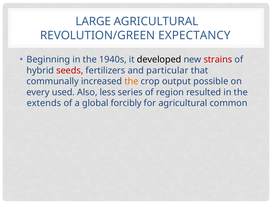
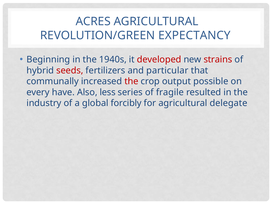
LARGE: LARGE -> ACRES (93, 21)
developed colour: black -> red (159, 60)
the colour: orange -> red (131, 81)
used: used -> have (63, 92)
region: region -> fragile (170, 92)
extends: extends -> industry (44, 103)
common: common -> delegate (229, 103)
